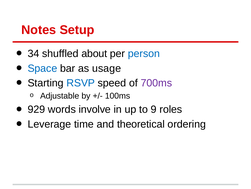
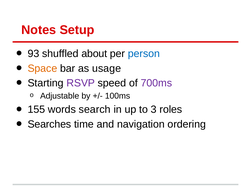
34: 34 -> 93 (33, 53)
Space colour: blue -> orange (42, 68)
RSVP colour: blue -> purple (81, 83)
929: 929 -> 155 (36, 109)
involve: involve -> search (95, 109)
9: 9 -> 3 (154, 109)
Leverage: Leverage -> Searches (49, 124)
theoretical: theoretical -> navigation (141, 124)
